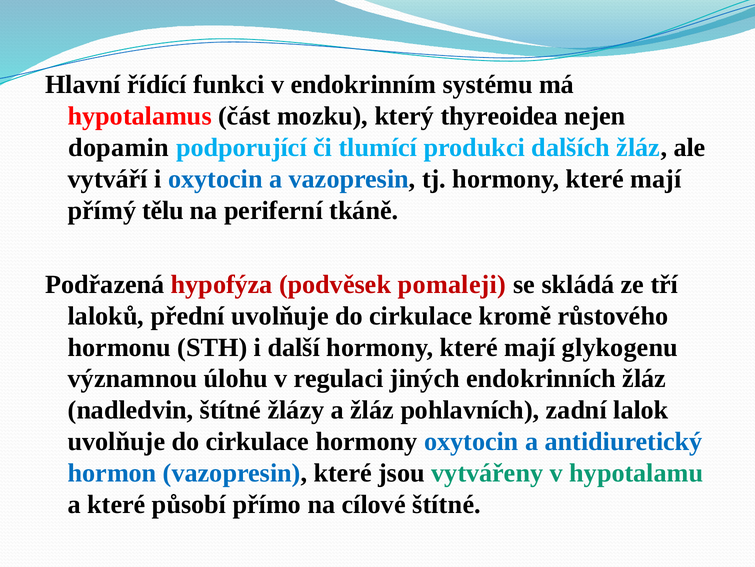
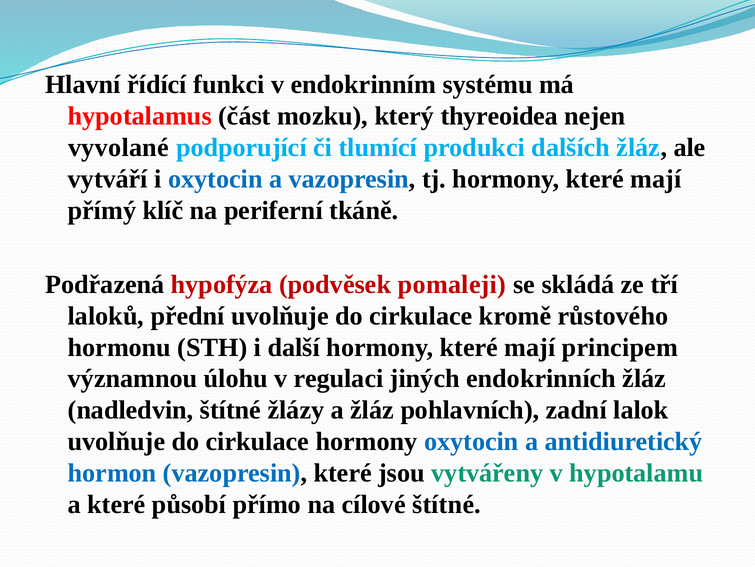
dopamin: dopamin -> vyvolané (119, 147)
tělu: tělu -> klíč (163, 210)
glykogenu: glykogenu -> principem (620, 347)
